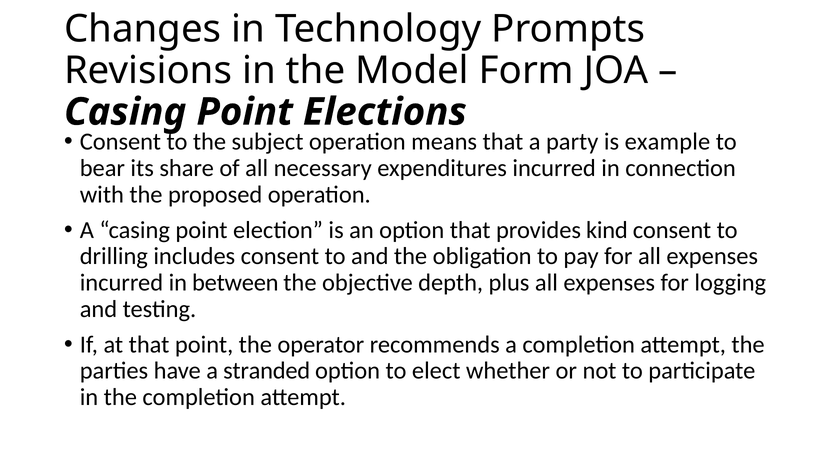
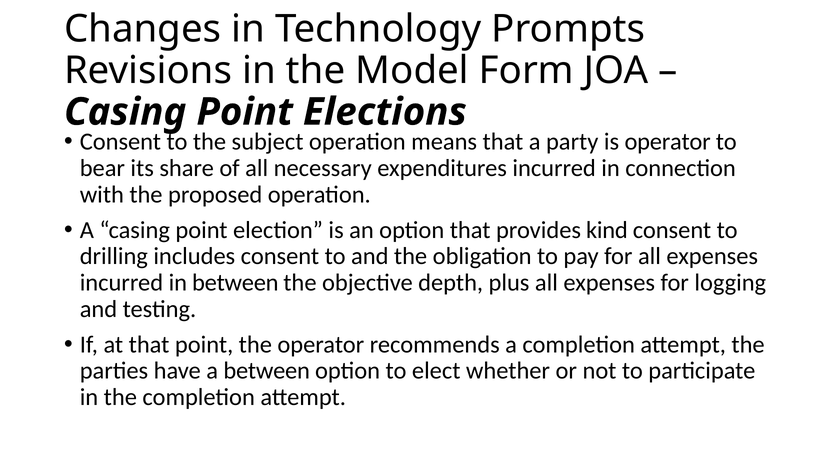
is example: example -> operator (668, 142)
a stranded: stranded -> between (267, 371)
